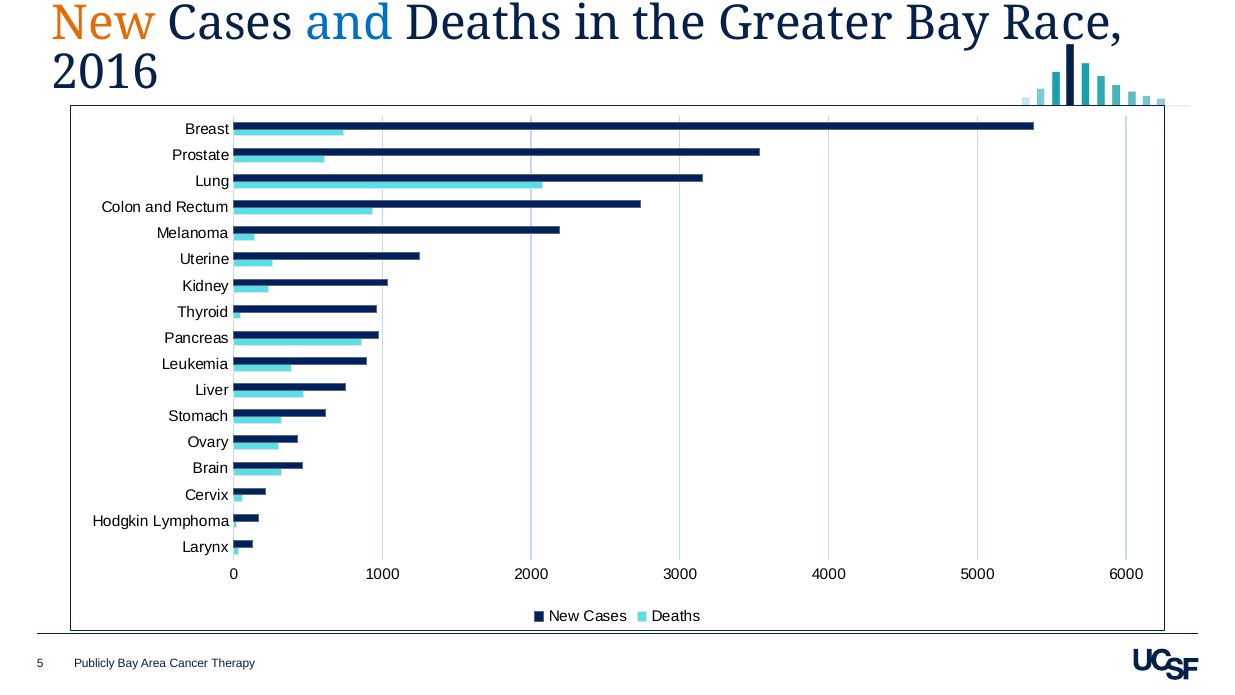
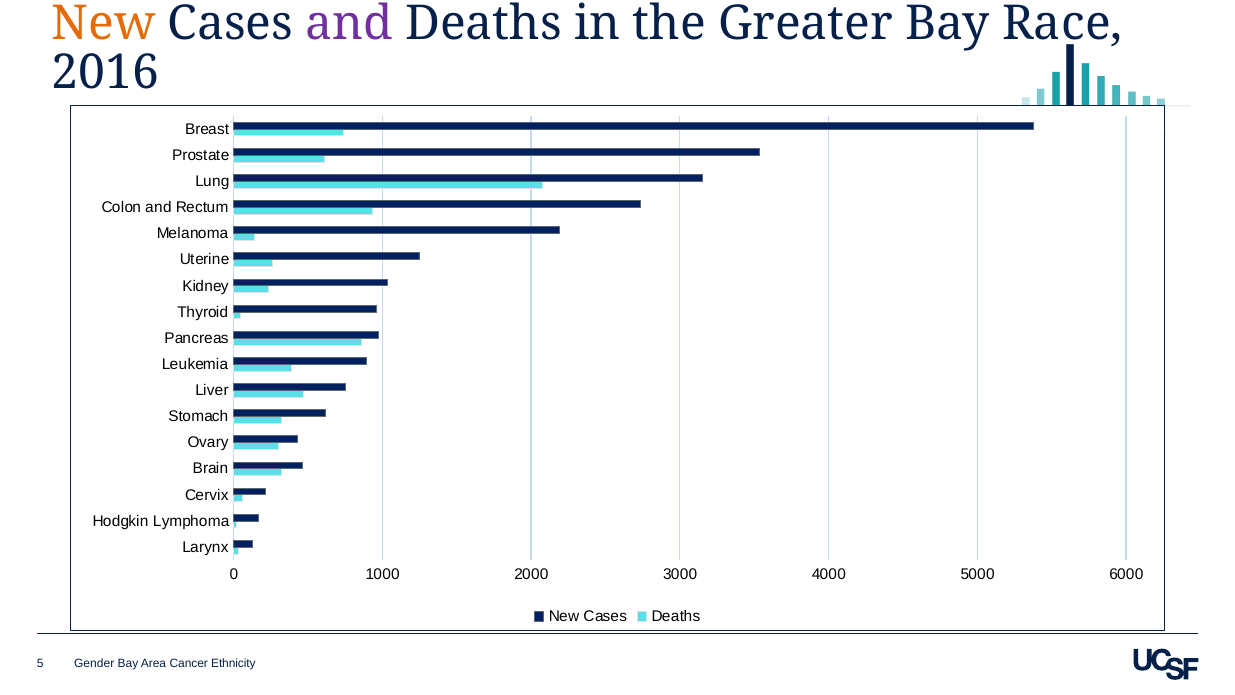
and colour: blue -> purple (349, 24)
Publicly: Publicly -> Gender (94, 663)
Therapy: Therapy -> Ethnicity (233, 663)
